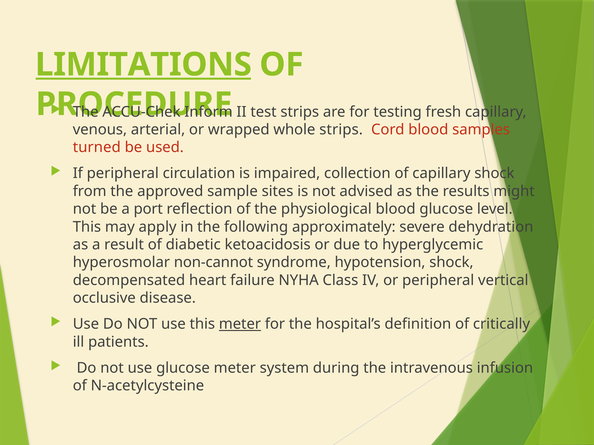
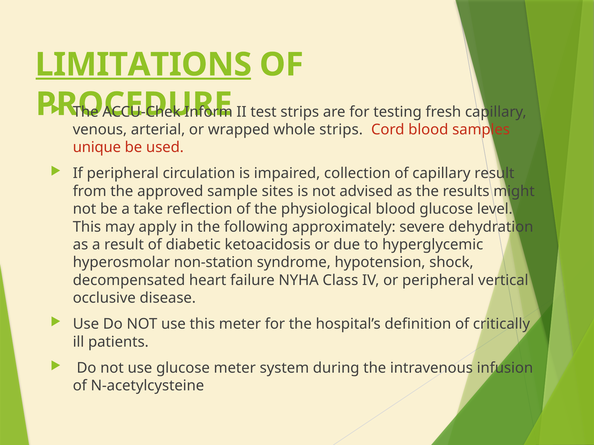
turned: turned -> unique (97, 148)
capillary shock: shock -> result (494, 174)
port: port -> take (148, 209)
non-cannot: non-cannot -> non-station (213, 263)
meter underline: present -> none (240, 324)
